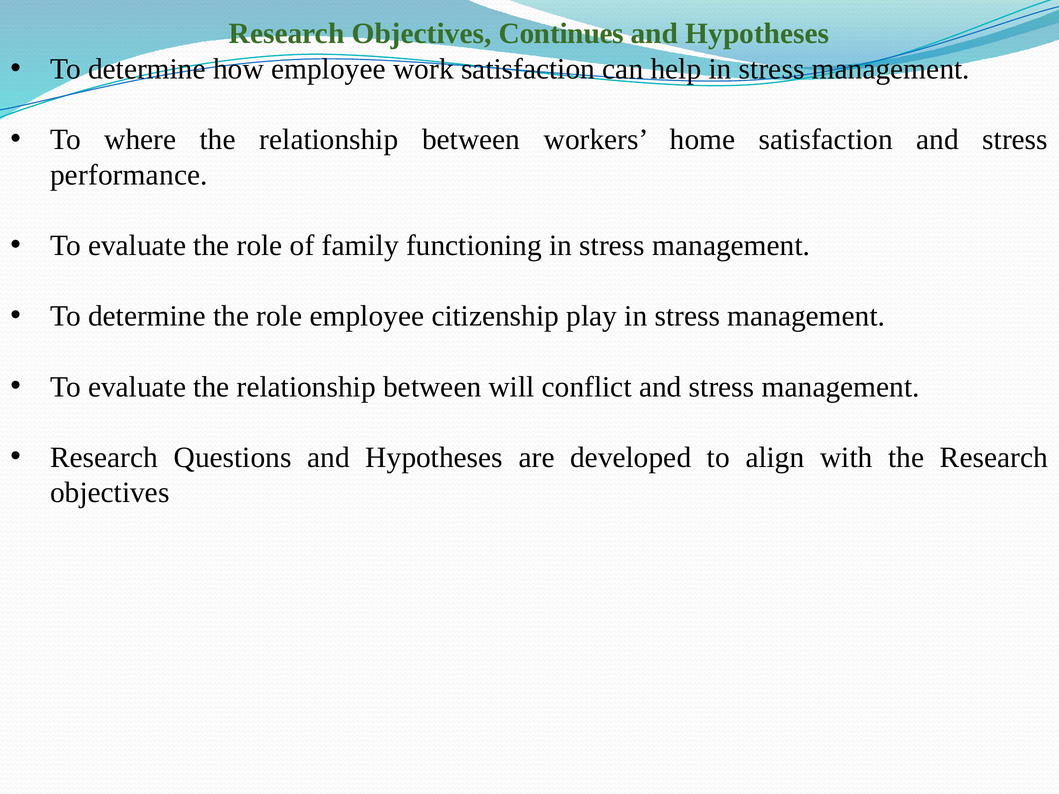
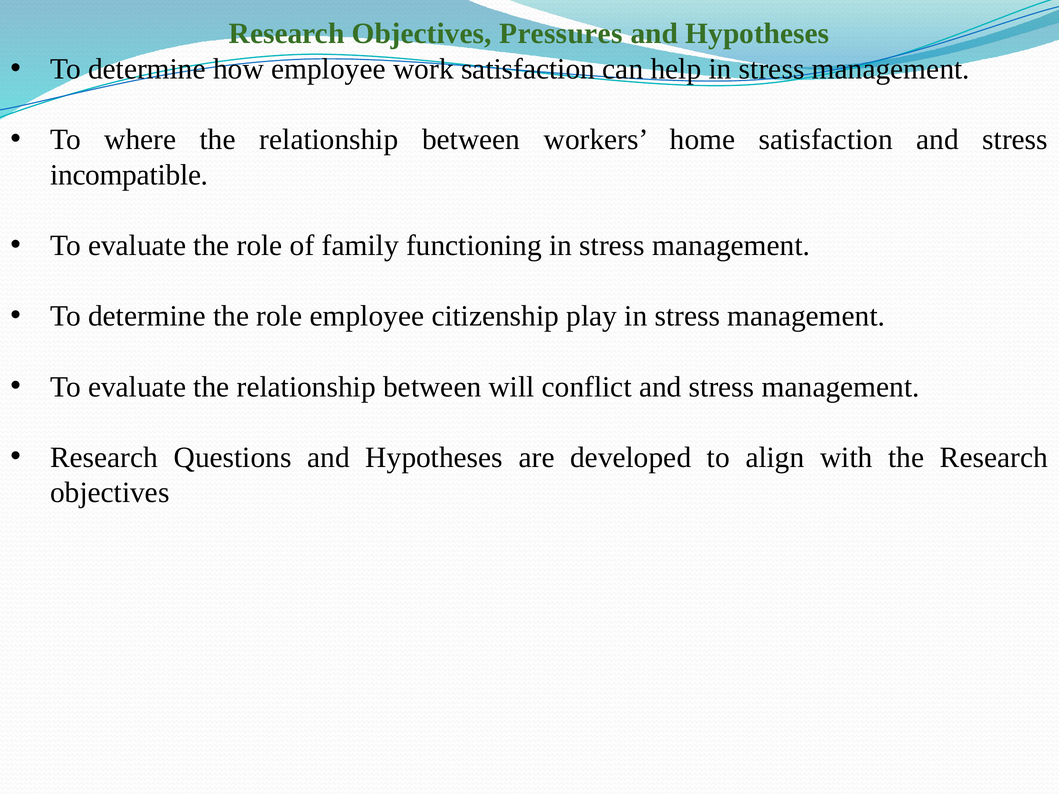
Continues: Continues -> Pressures (561, 34)
performance: performance -> incompatible (129, 175)
